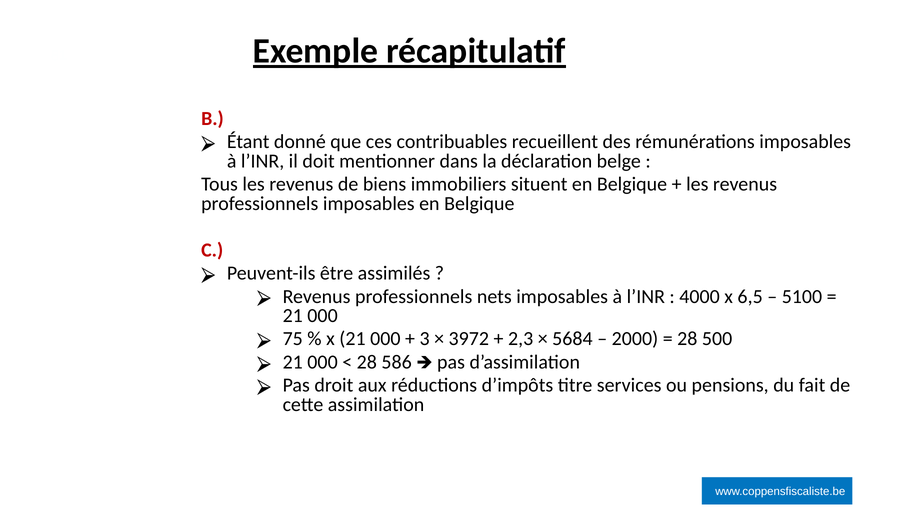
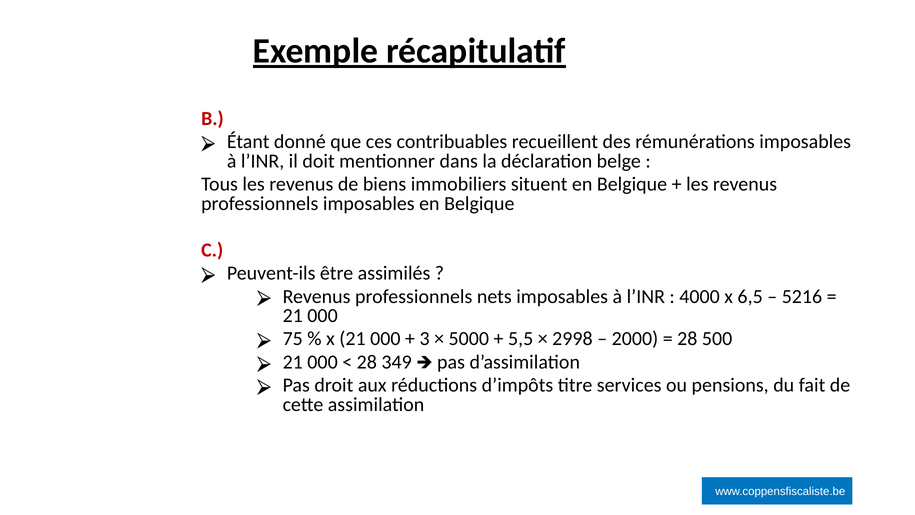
5100: 5100 -> 5216 (802, 296)
3972: 3972 -> 5000 (469, 339)
2,3: 2,3 -> 5,5 (521, 339)
5684: 5684 -> 2998 (572, 339)
586: 586 -> 349 (397, 362)
